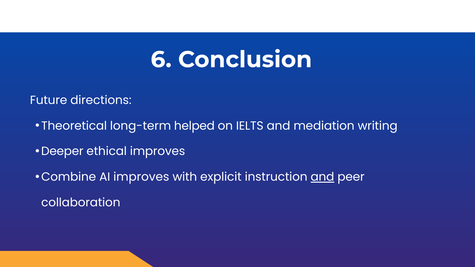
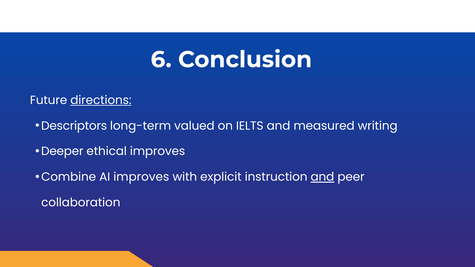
directions underline: none -> present (101, 100)
Theoretical: Theoretical -> Descriptors (74, 126)
helped: helped -> valued (194, 126)
mediation: mediation -> measured (324, 126)
